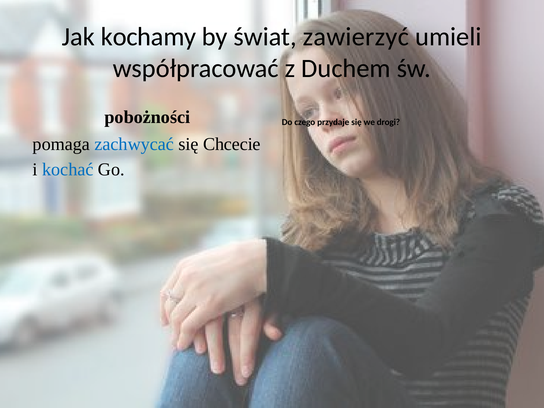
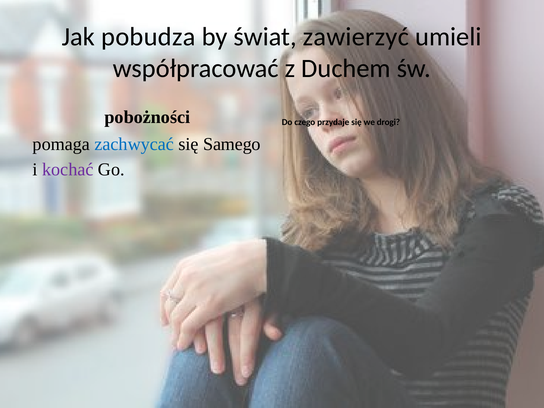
kochamy: kochamy -> pobudza (148, 37)
Chcecie: Chcecie -> Samego (232, 144)
kochać colour: blue -> purple (68, 170)
